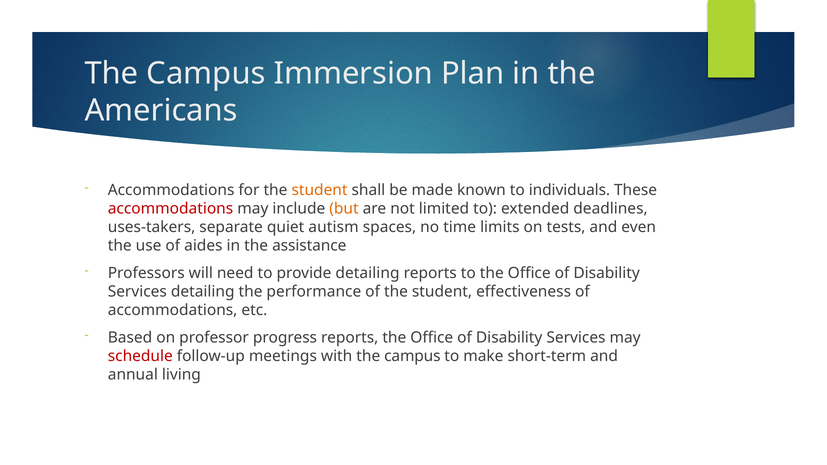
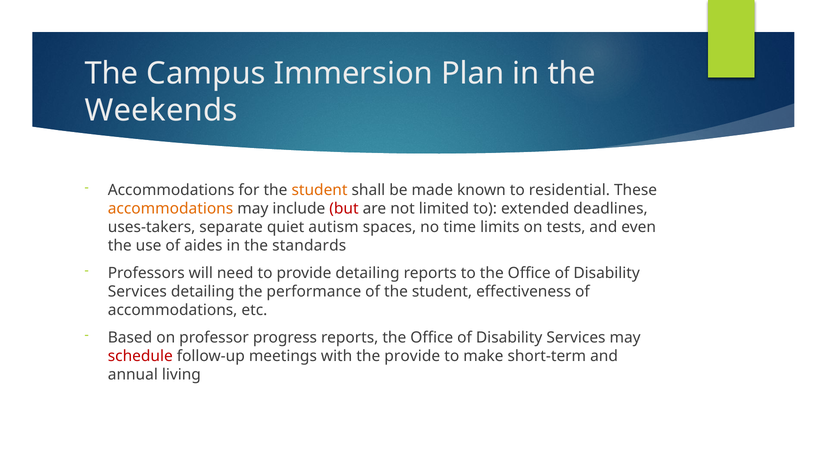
Americans: Americans -> Weekends (161, 111)
individuals: individuals -> residential (569, 190)
accommodations colour: red -> orange (171, 209)
but colour: orange -> red (344, 209)
assistance: assistance -> standards (309, 246)
with the campus: campus -> provide (412, 356)
